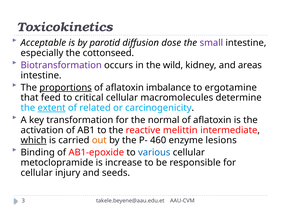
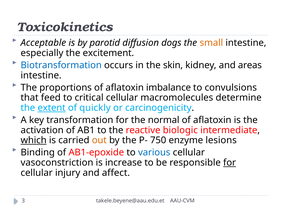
dose: dose -> dogs (171, 43)
small colour: purple -> orange (211, 43)
cottonseed: cottonseed -> excitement (108, 53)
Biotransformation colour: purple -> blue (61, 65)
wild: wild -> skin (173, 65)
proportions underline: present -> none (66, 88)
ergotamine: ergotamine -> convulsions (231, 88)
related: related -> quickly (95, 108)
melittin: melittin -> biologic (180, 130)
460: 460 -> 750 (158, 141)
metoclopramide: metoclopramide -> vasoconstriction (57, 163)
for underline: none -> present (230, 163)
seeds: seeds -> affect (116, 173)
